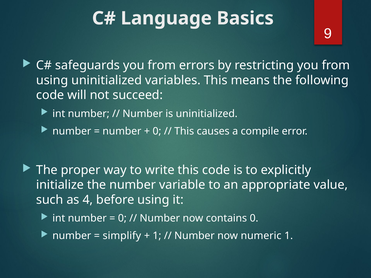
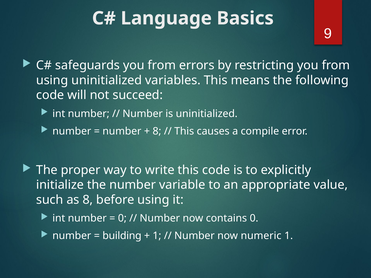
0: 0 -> 8 (157, 131)
as 4: 4 -> 8 (88, 200)
simplify: simplify -> building (122, 236)
